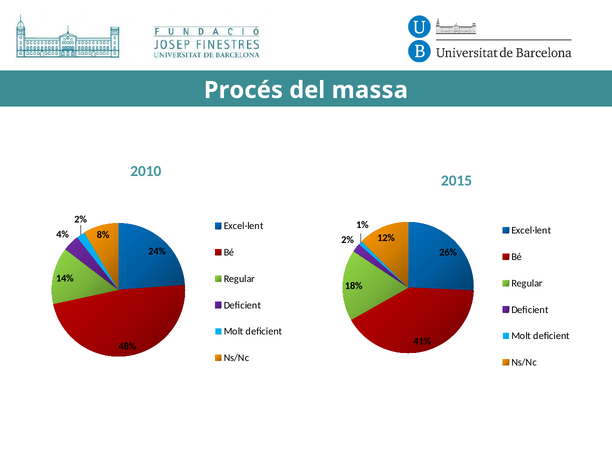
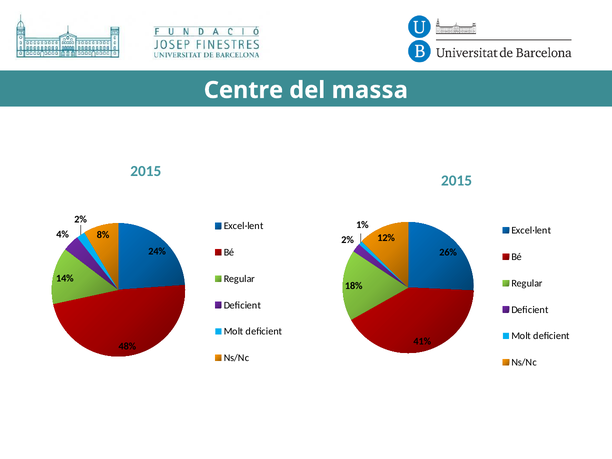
Procés: Procés -> Centre (243, 90)
2010: 2010 -> 2015 (146, 171)
